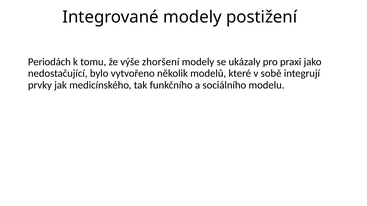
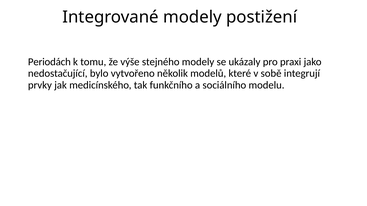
zhoršení: zhoršení -> stejného (161, 62)
